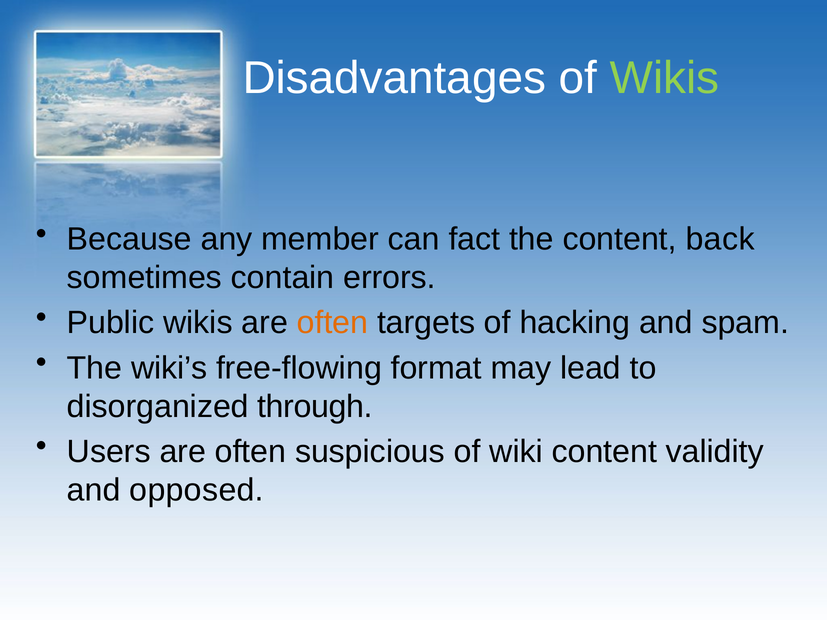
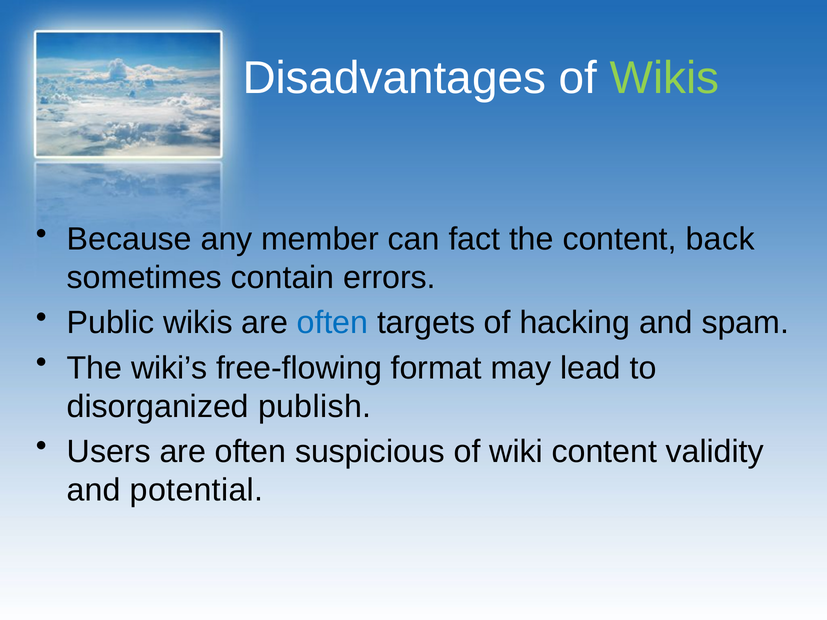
often colour: orange -> blue (333, 323)
through: through -> publish (315, 407)
opposed: opposed -> potential (197, 490)
